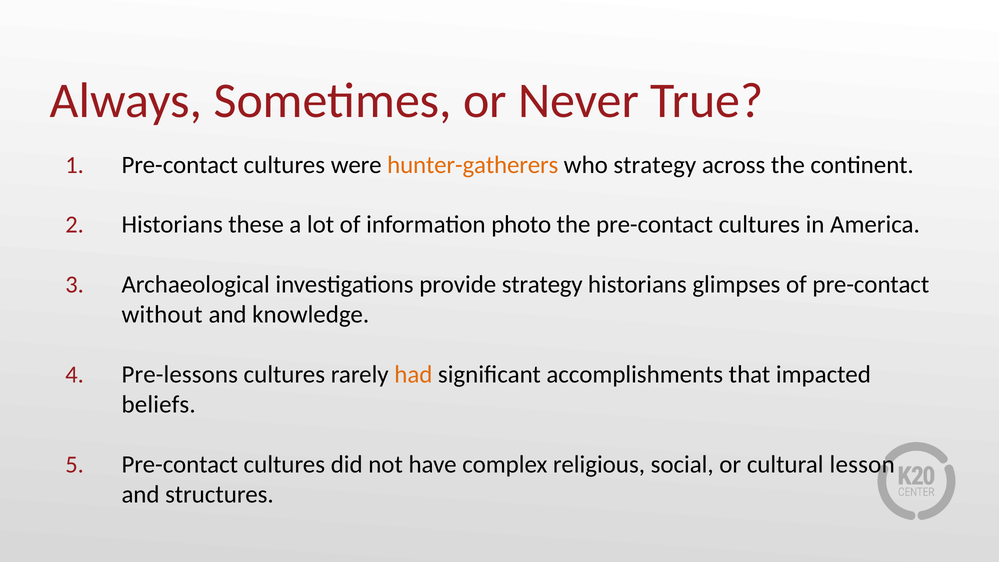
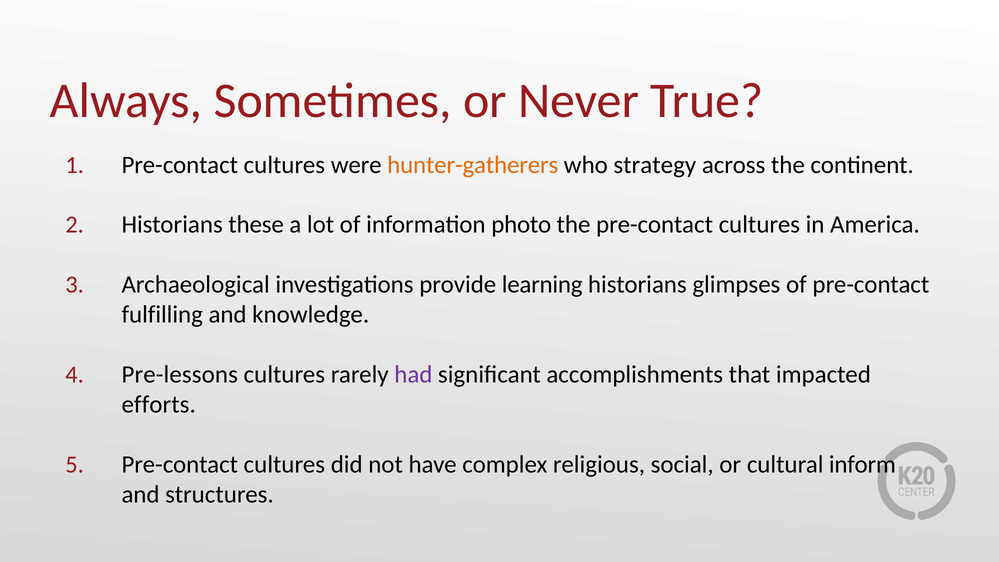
provide strategy: strategy -> learning (542, 285)
without: without -> fulfilling (162, 315)
had colour: orange -> purple (413, 375)
beliefs: beliefs -> efforts (159, 405)
lesson: lesson -> inform (862, 464)
